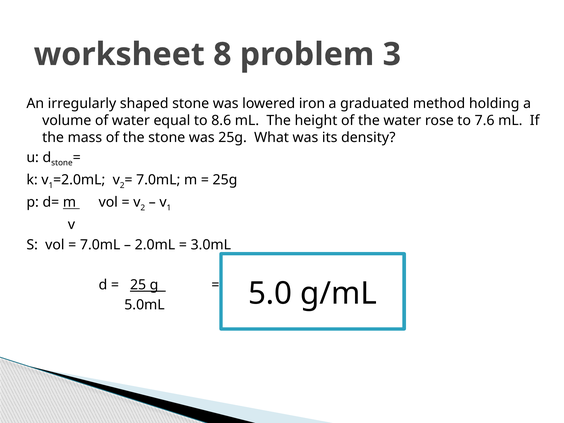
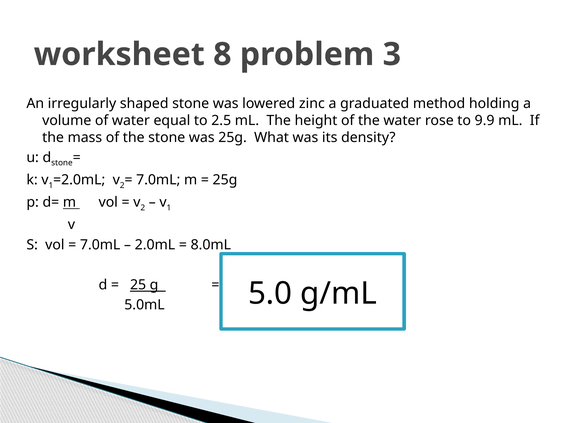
iron: iron -> zinc (312, 104)
8.6: 8.6 -> 2.5 (221, 121)
7.6: 7.6 -> 9.9 (485, 121)
3.0mL: 3.0mL -> 8.0mL (211, 245)
